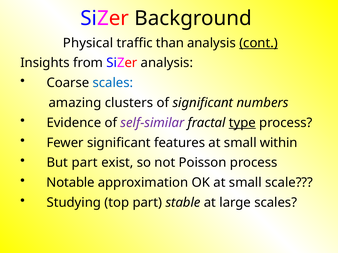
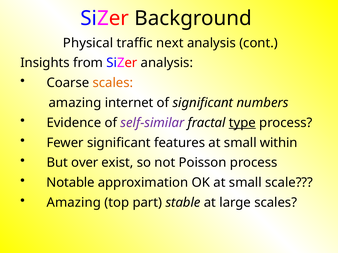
than: than -> next (170, 43)
cont underline: present -> none (259, 43)
scales colour: blue -> orange (113, 83)
clusters: clusters -> internet (129, 103)
But part: part -> over (85, 163)
Studying: Studying -> Amazing (74, 203)
